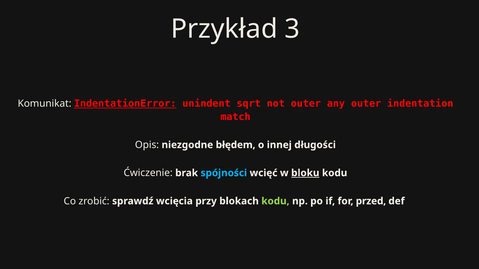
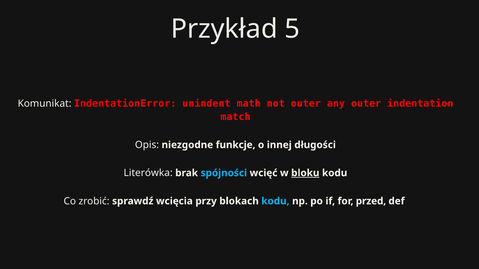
3: 3 -> 5 (292, 29)
IndentationError underline: present -> none (125, 104)
sqrt: sqrt -> math (249, 104)
błędem: błędem -> funkcje (236, 145)
Ćwiczenie: Ćwiczenie -> Literówka (148, 173)
kodu colour: light green -> light blue (275, 201)
